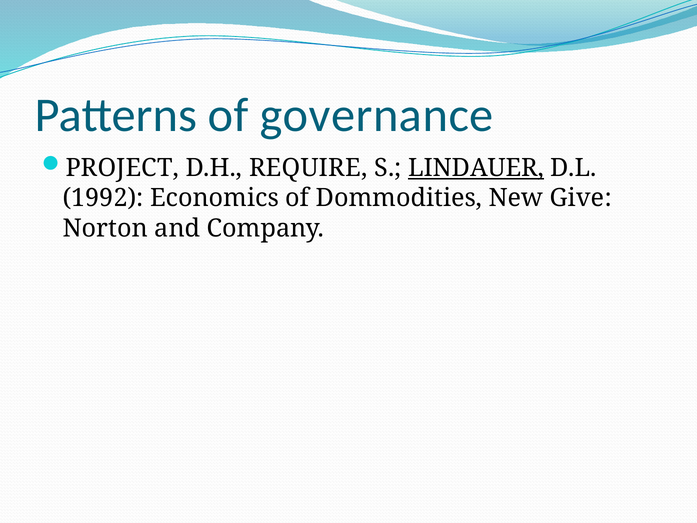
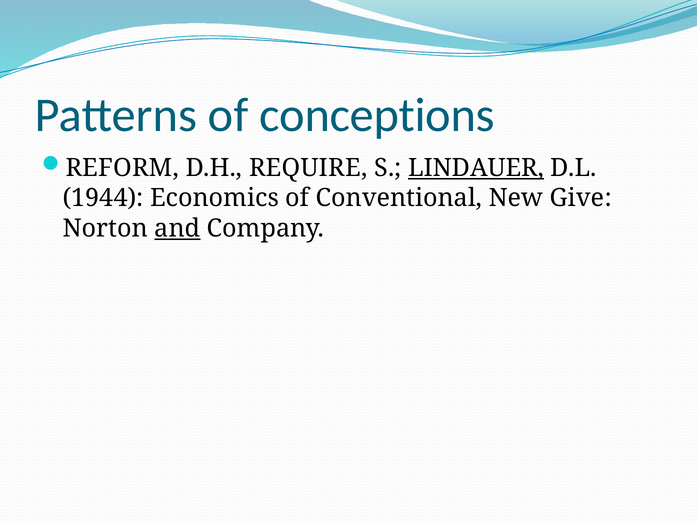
governance: governance -> conceptions (377, 115)
PROJECT: PROJECT -> REFORM (122, 168)
1992: 1992 -> 1944 (103, 198)
Dommodities: Dommodities -> Conventional (399, 198)
and underline: none -> present (177, 228)
